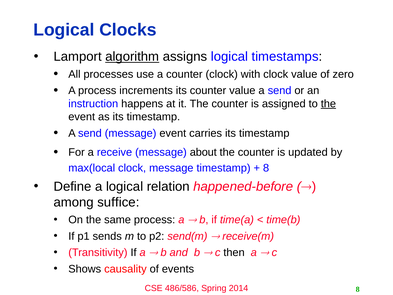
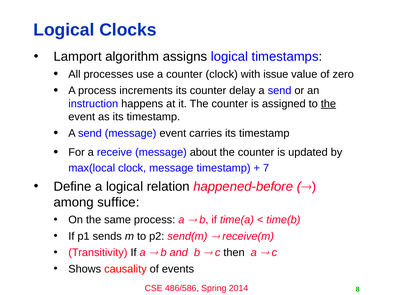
algorithm underline: present -> none (132, 57)
with clock: clock -> issue (276, 74)
counter value: value -> delay (242, 91)
8: 8 -> 7 (266, 168)
